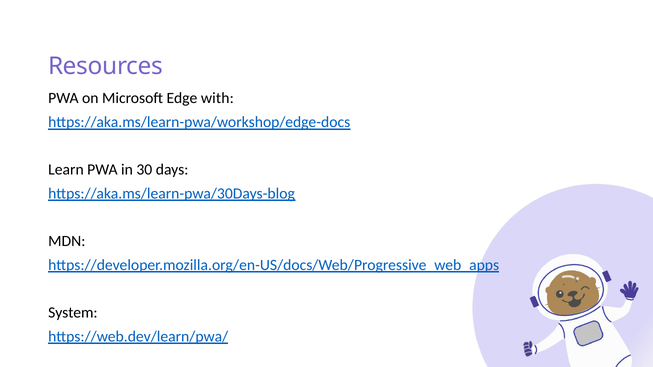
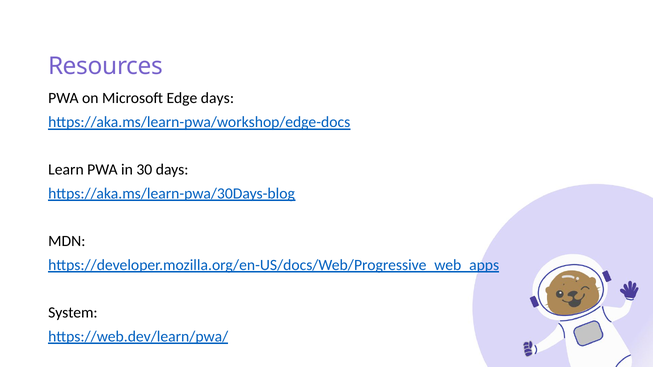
Edge with: with -> days (217, 98)
